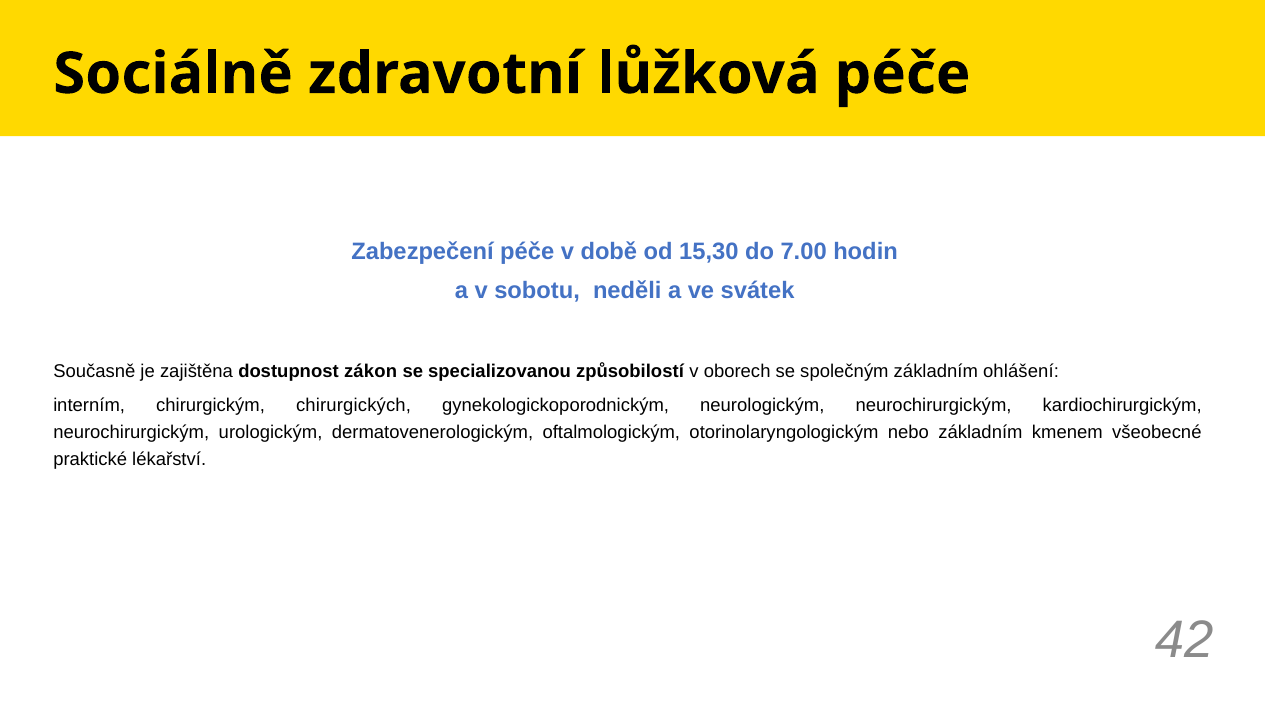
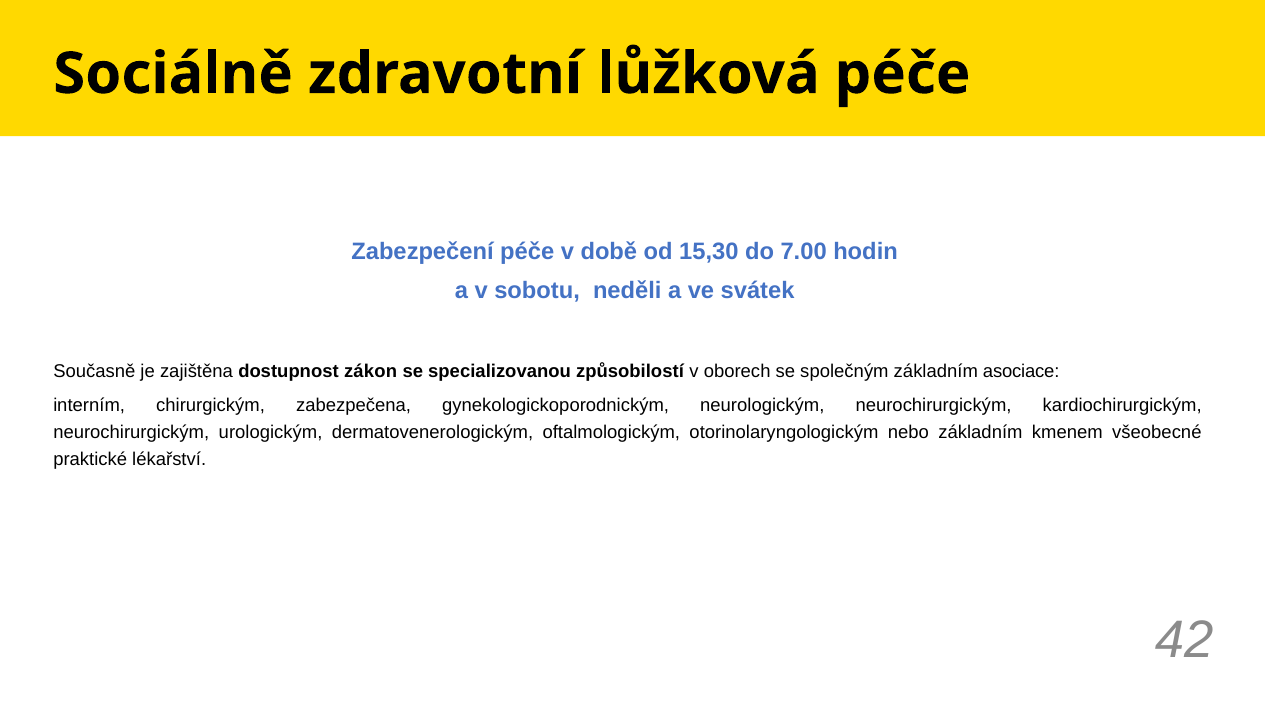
ohlášení: ohlášení -> asociace (1021, 371)
chirurgických: chirurgických -> zabezpečena (354, 406)
